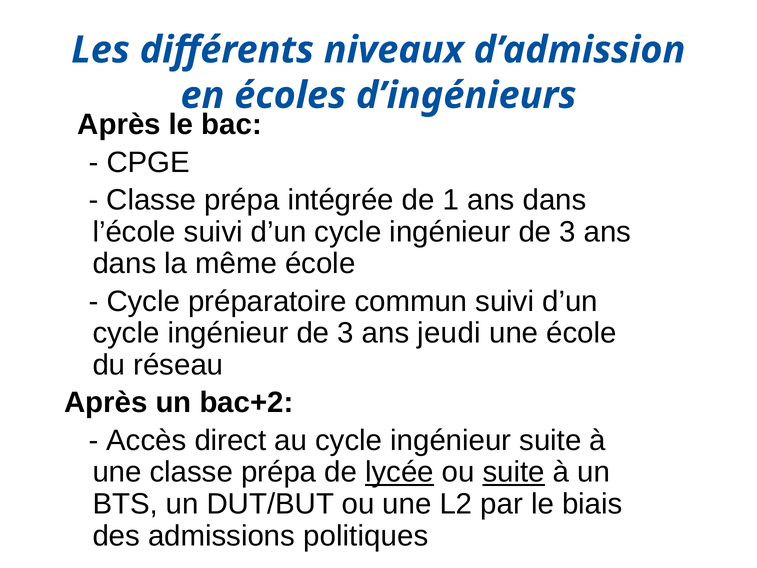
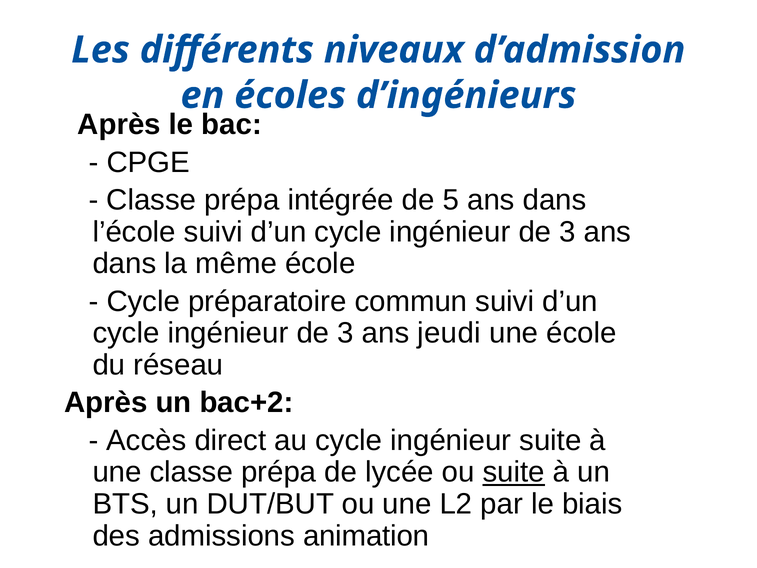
1: 1 -> 5 (451, 200)
lycée underline: present -> none (399, 472)
politiques: politiques -> animation (366, 536)
